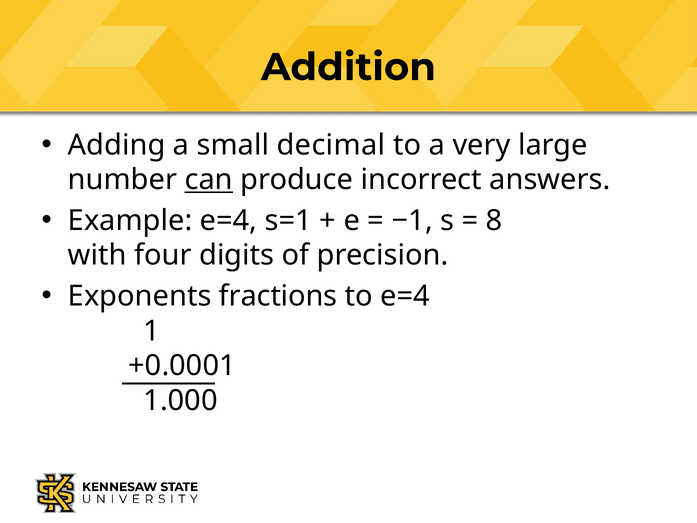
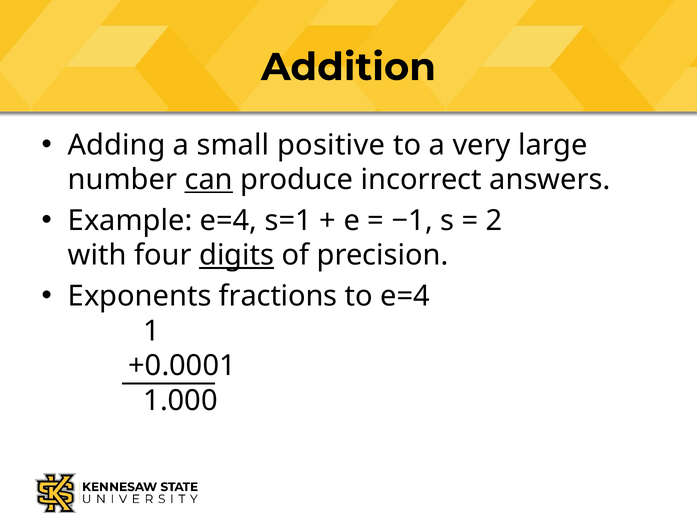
decimal: decimal -> positive (331, 145)
8: 8 -> 2 (494, 220)
digits underline: none -> present (237, 255)
